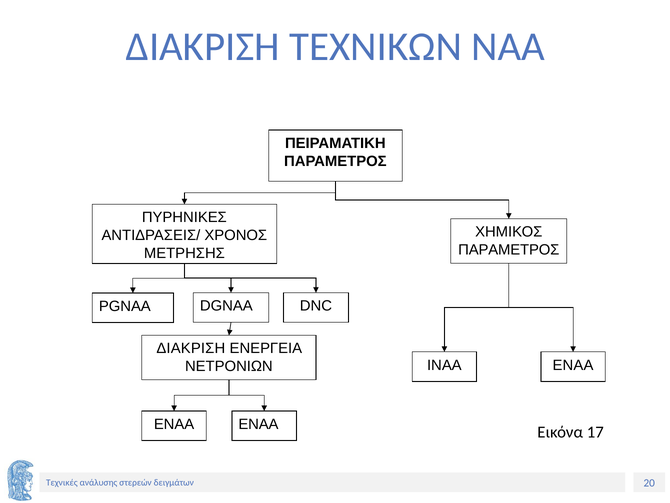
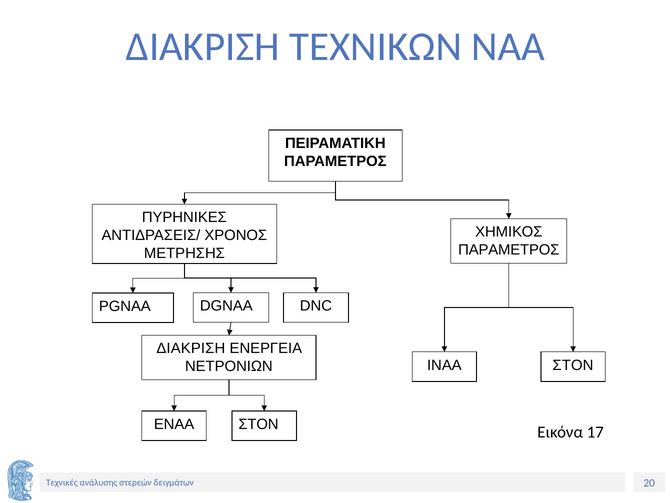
INAA ENAA: ENAA -> ΣΤΟΝ (573, 365)
ENAA ENAA: ENAA -> ΣΤΟΝ (258, 424)
